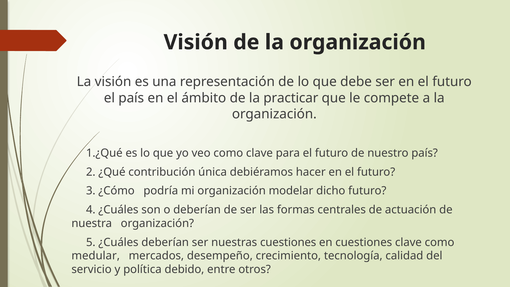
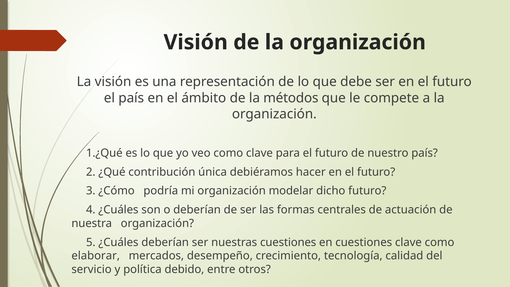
practicar: practicar -> métodos (291, 98)
medular: medular -> elaborar (96, 256)
